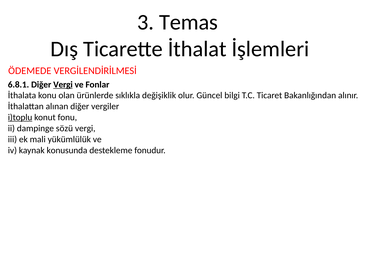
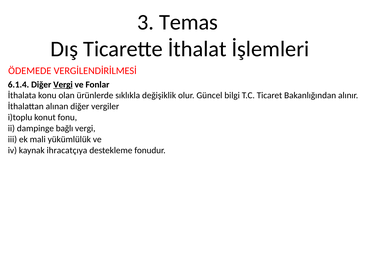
6.8.1: 6.8.1 -> 6.1.4 (19, 85)
i)toplu underline: present -> none (20, 118)
sözü: sözü -> bağlı (65, 129)
konusunda: konusunda -> ihracatçıya (67, 151)
